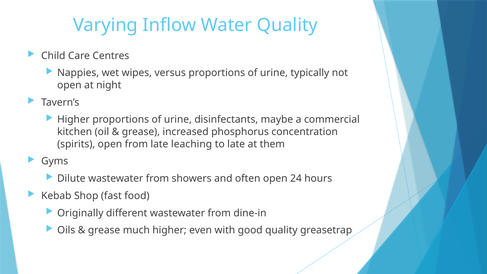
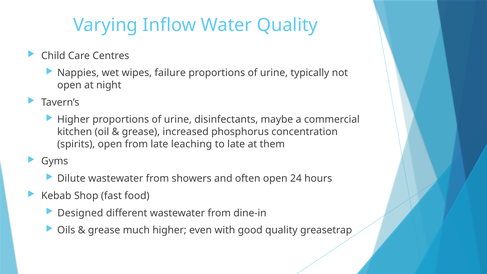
versus: versus -> failure (170, 73)
Originally: Originally -> Designed (80, 213)
